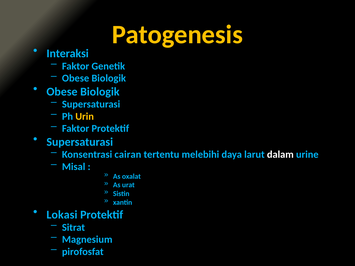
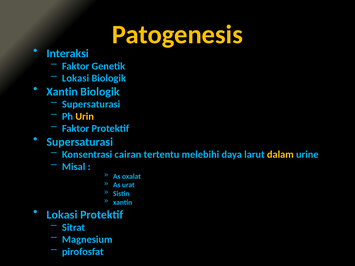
Obese: Obese -> Lokasi (76, 78)
Obese: Obese -> Xantin (62, 92)
dalam colour: white -> yellow (280, 155)
